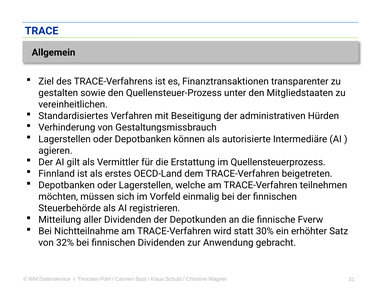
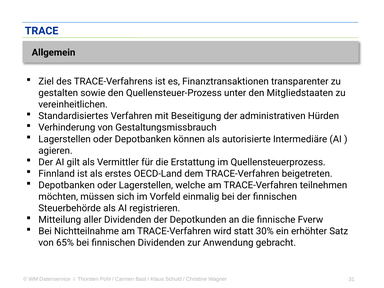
32%: 32% -> 65% (65, 243)
